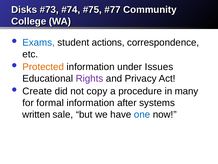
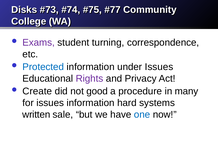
Exams colour: blue -> purple (39, 42)
actions: actions -> turning (108, 42)
Protected colour: orange -> blue (43, 67)
copy: copy -> good (97, 91)
for formal: formal -> issues (50, 102)
after: after -> hard (127, 102)
